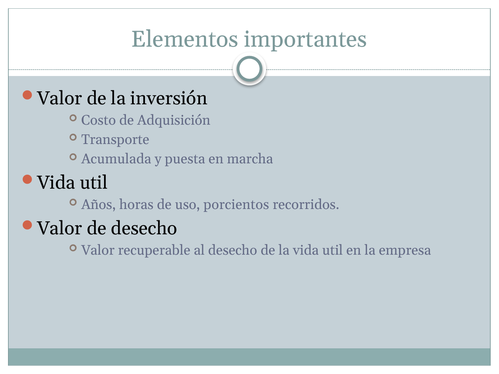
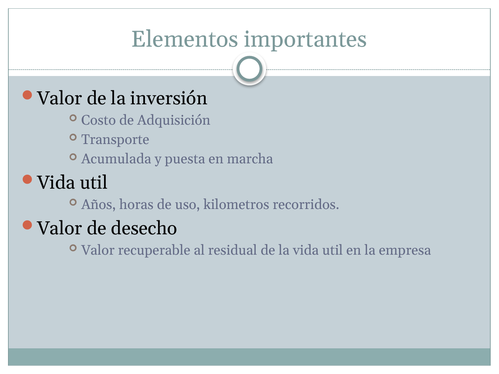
porcientos: porcientos -> kilometros (236, 205)
al desecho: desecho -> residual (233, 250)
